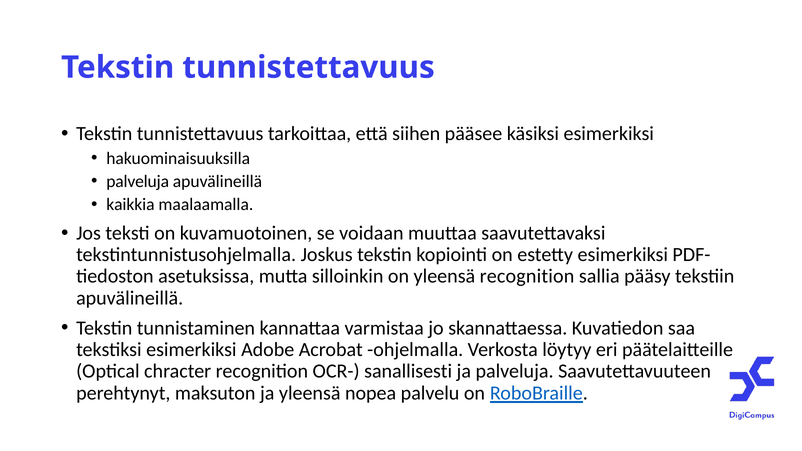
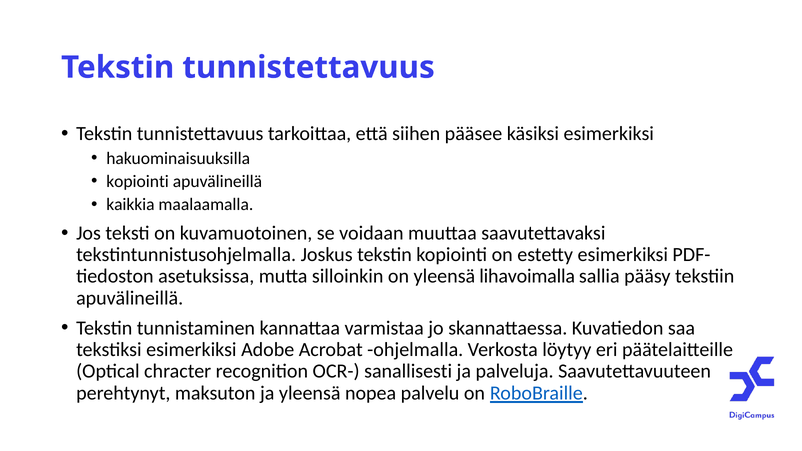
palveluja: palveluja -> kopiointi (138, 181)
yleensä recognition: recognition -> lihavoimalla (527, 276)
